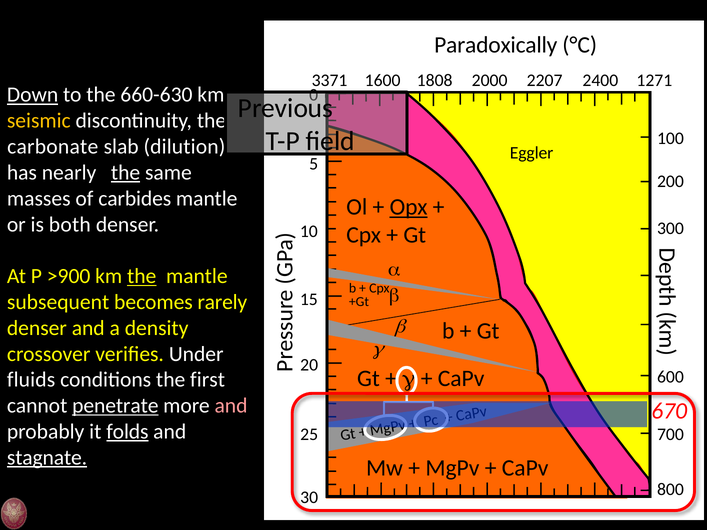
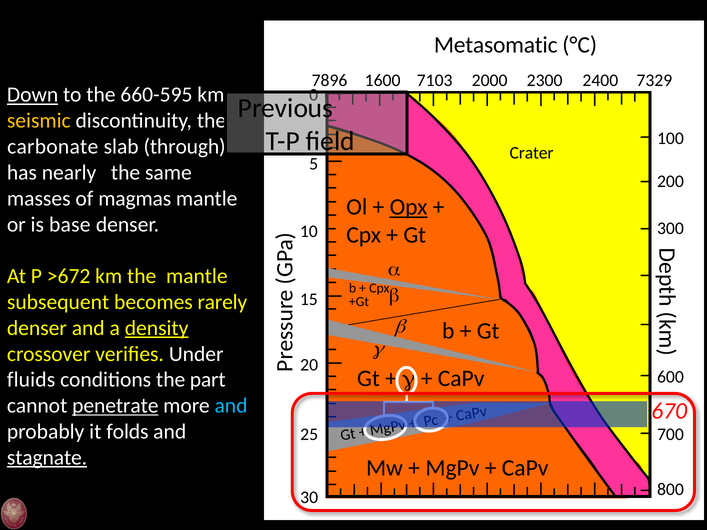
Paradoxically: Paradoxically -> Metasomatic (496, 45)
3371: 3371 -> 7896 (330, 80)
1808: 1808 -> 7103 (435, 80)
2207: 2207 -> 2300 (545, 80)
1271: 1271 -> 7329 (654, 80)
660-630: 660-630 -> 660-595 (156, 95)
dilution: dilution -> through (185, 147)
Eggler: Eggler -> Crater (532, 153)
the underline: present -> none (126, 173)
carbides: carbides -> magmas (135, 199)
both: both -> base (70, 224)
>900: >900 -> >672 (69, 276)
the underline: present -> none (142, 276)
density underline: none -> present (157, 328)
first: first -> part (208, 380)
and colour: pink -> light blue (231, 406)
folds underline: present -> none (127, 432)
